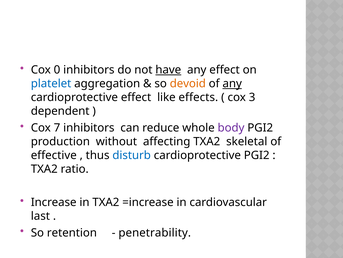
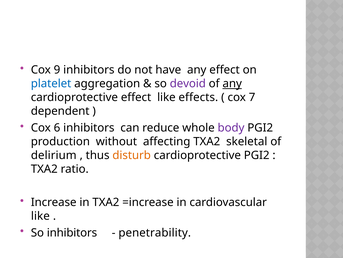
0: 0 -> 9 (57, 70)
have underline: present -> none (168, 70)
devoid colour: orange -> purple (188, 83)
3: 3 -> 7 (252, 97)
7: 7 -> 6 (57, 127)
effective: effective -> delirium (54, 155)
disturb colour: blue -> orange (132, 155)
last: last -> like (40, 216)
So retention: retention -> inhibitors (72, 232)
